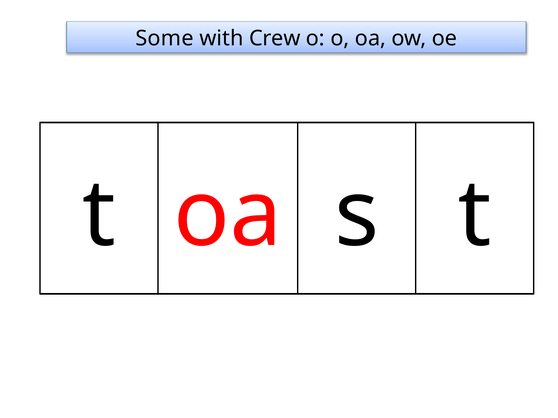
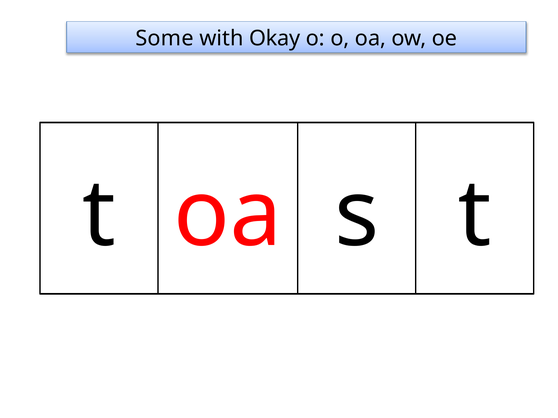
Crew: Crew -> Okay (275, 39)
